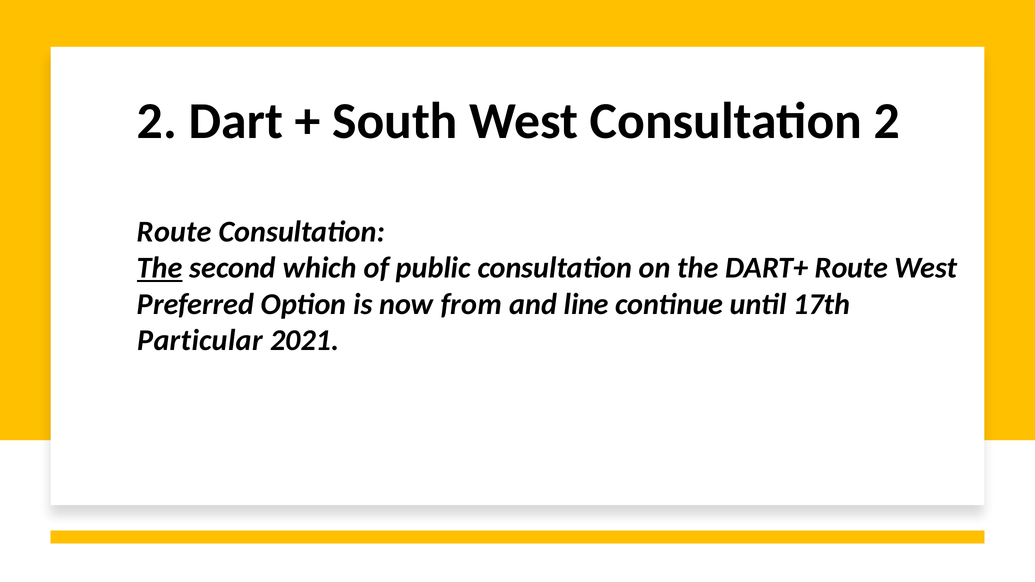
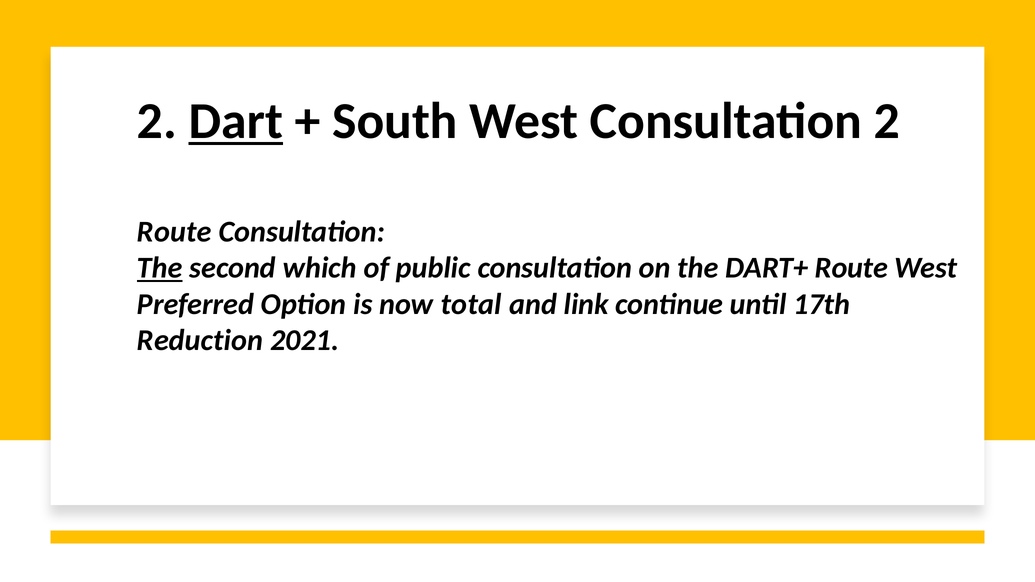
Dart underline: none -> present (236, 121)
from: from -> total (471, 304)
line: line -> link (586, 304)
Particular: Particular -> Reduction (200, 340)
